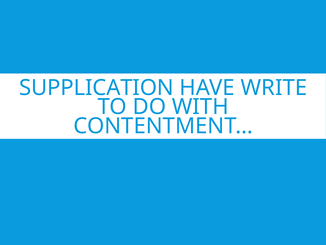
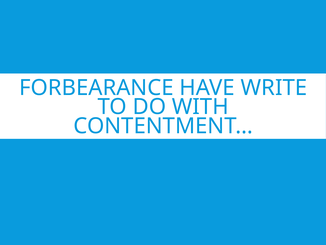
SUPPLICATION: SUPPLICATION -> FORBEARANCE (96, 87)
